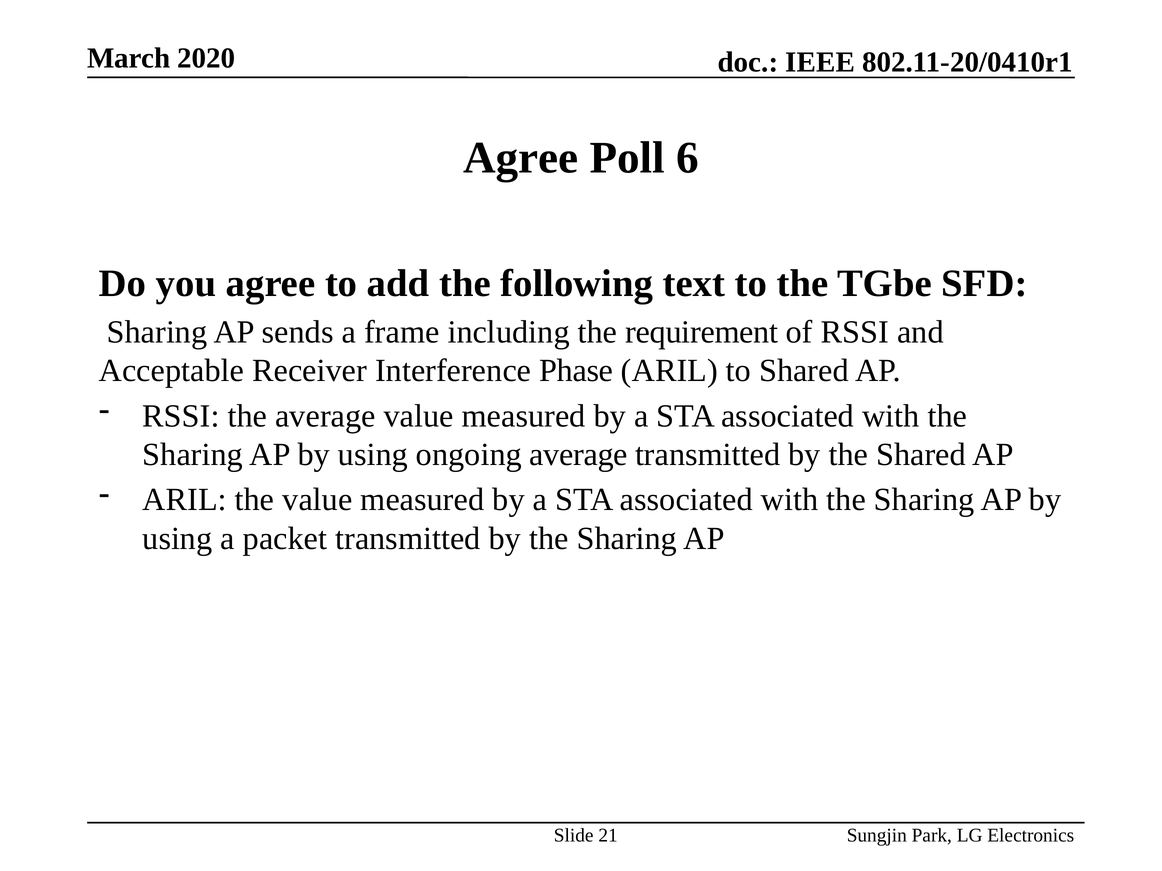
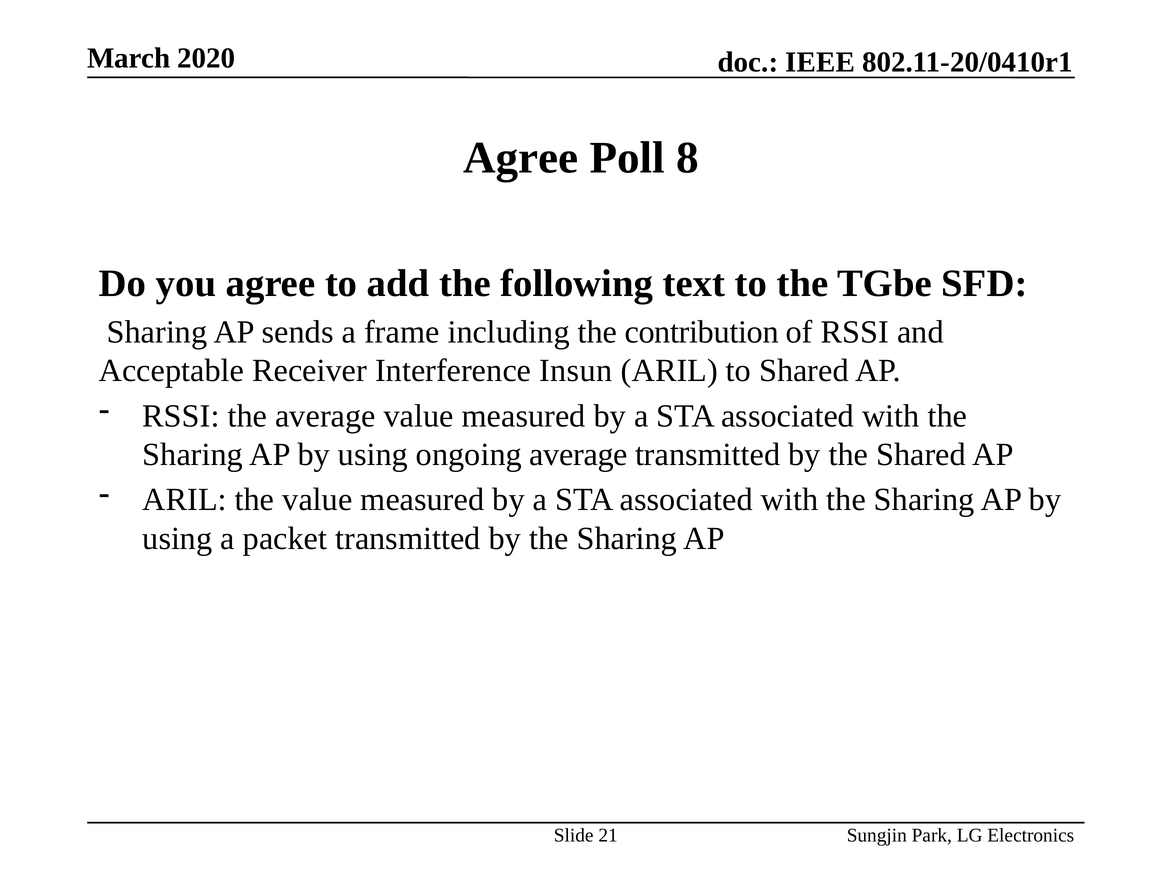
6: 6 -> 8 (687, 158)
requirement: requirement -> contribution (702, 332)
Phase: Phase -> Insun (576, 371)
